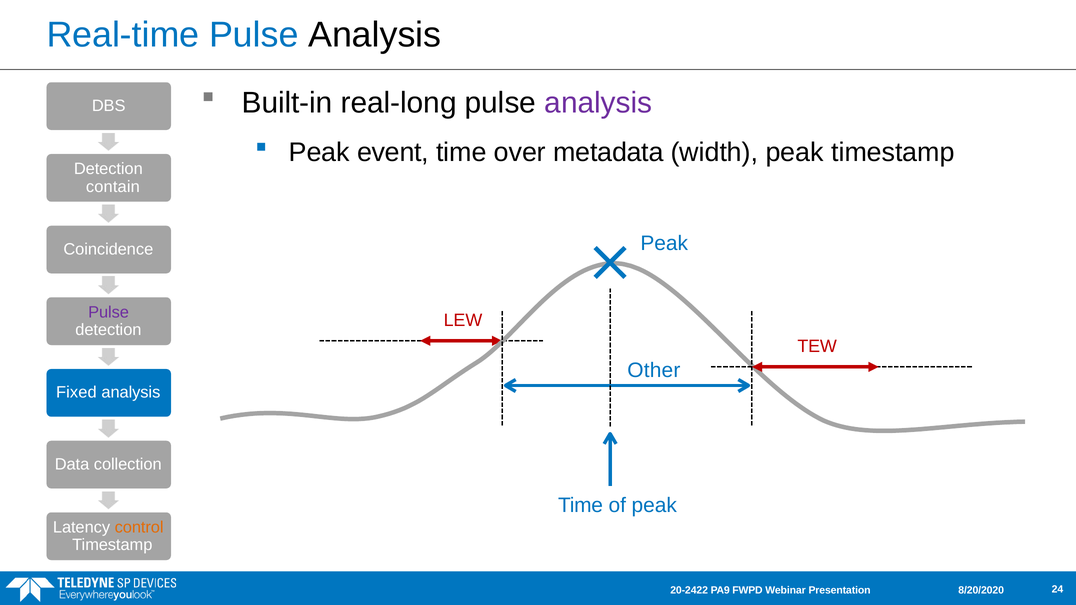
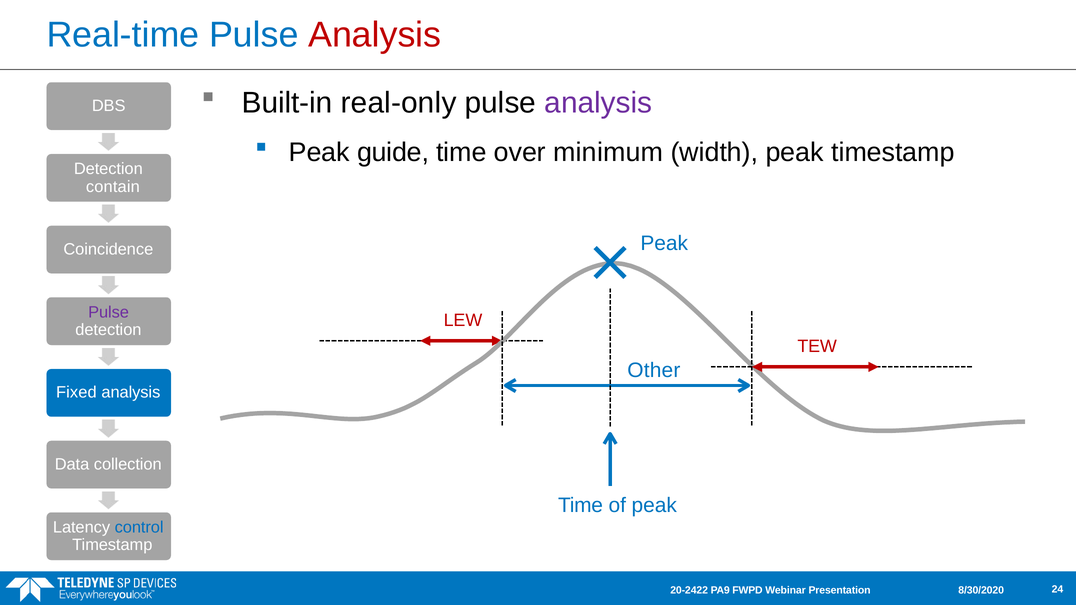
Analysis colour: black -> red (375, 35)
real-long: real-long -> real-only (399, 103)
event: event -> guide (393, 152)
metadata: metadata -> minimum (608, 152)
control colour: orange -> blue (139, 527)
8/20/2020: 8/20/2020 -> 8/30/2020 (981, 591)
